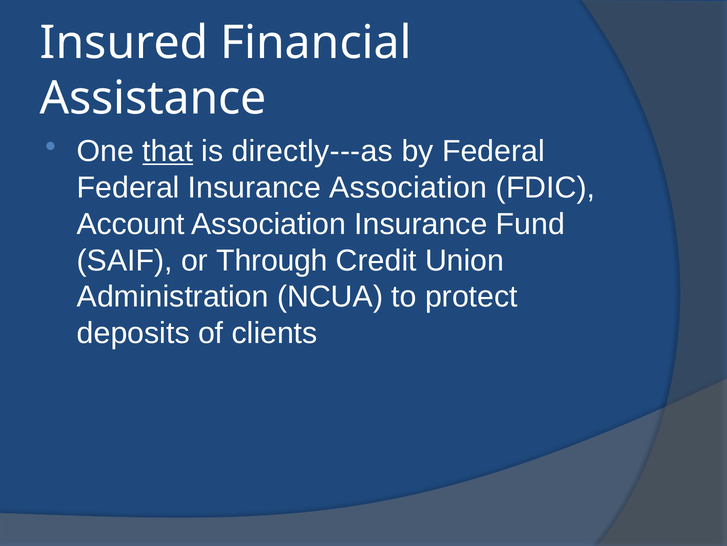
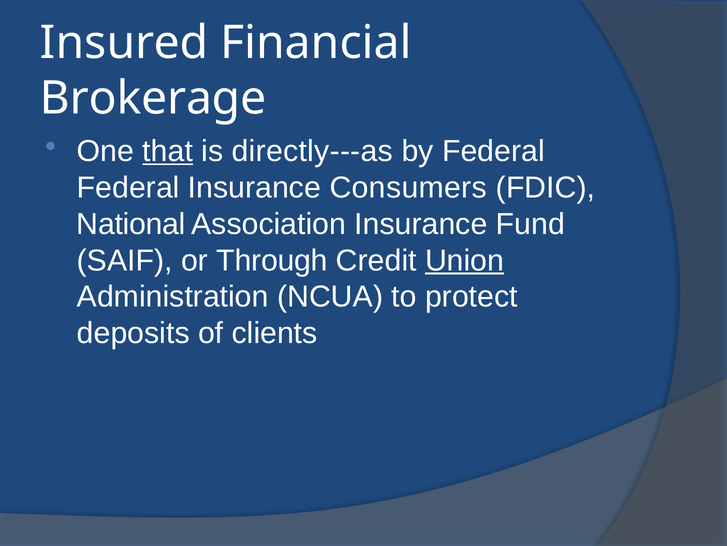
Assistance: Assistance -> Brokerage (153, 98)
Insurance Association: Association -> Consumers (408, 187)
Account: Account -> National (131, 224)
Union underline: none -> present (465, 260)
